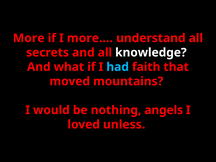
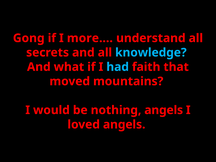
More: More -> Gong (29, 38)
knowledge colour: white -> light blue (151, 53)
loved unless: unless -> angels (124, 125)
